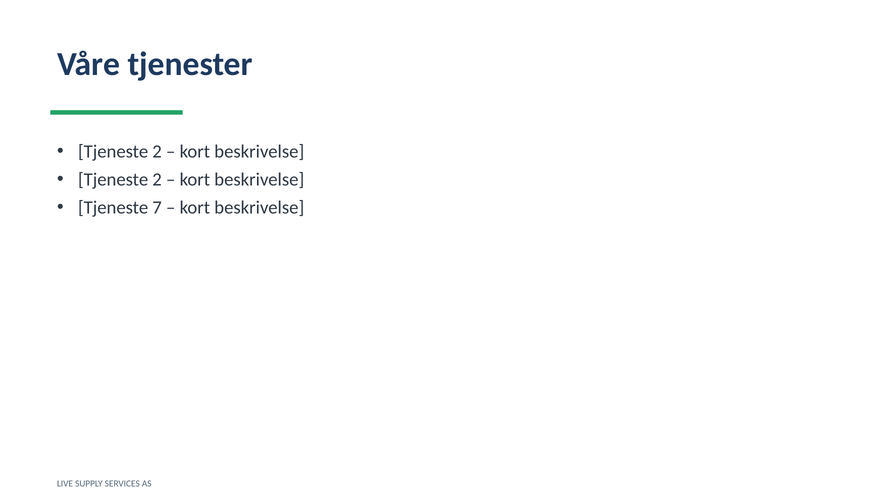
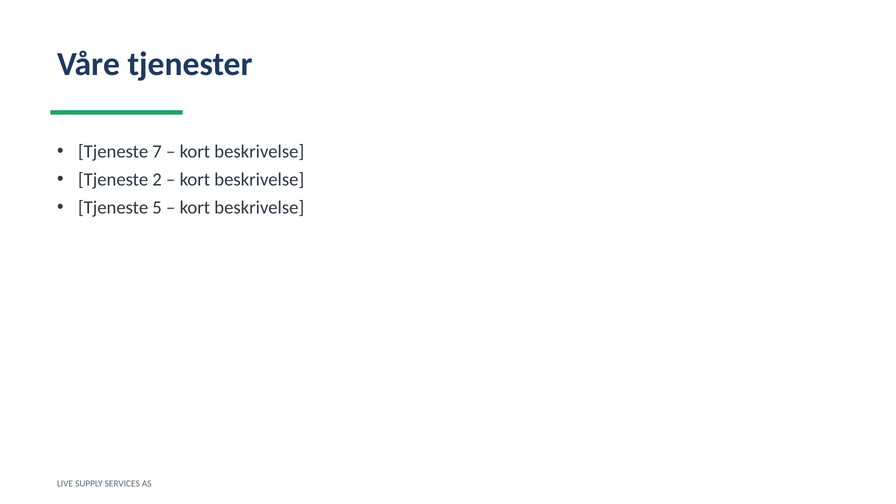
2: 2 -> 7 (157, 152)
7: 7 -> 5 (157, 208)
